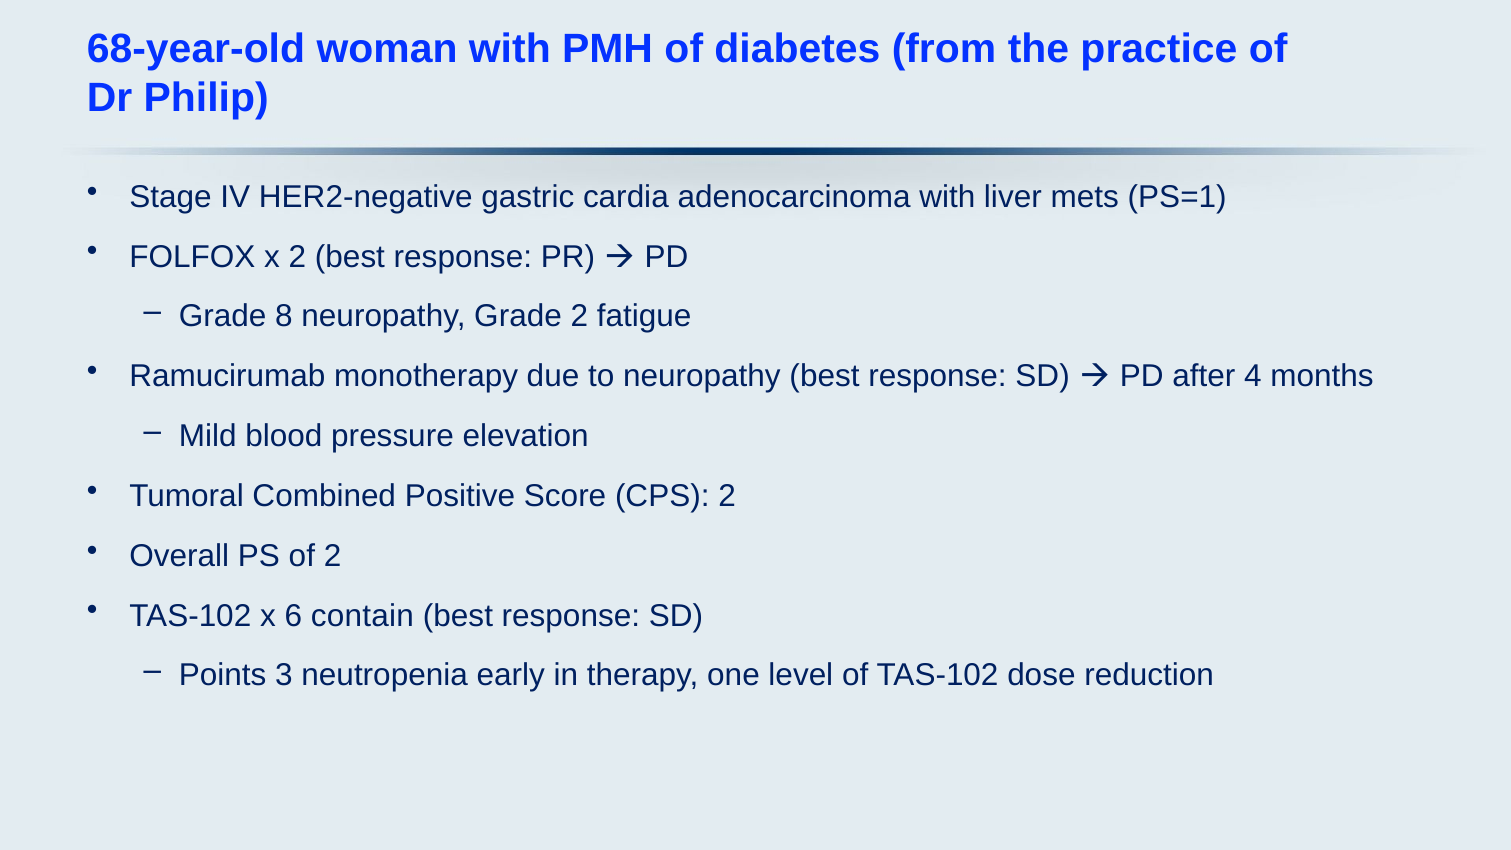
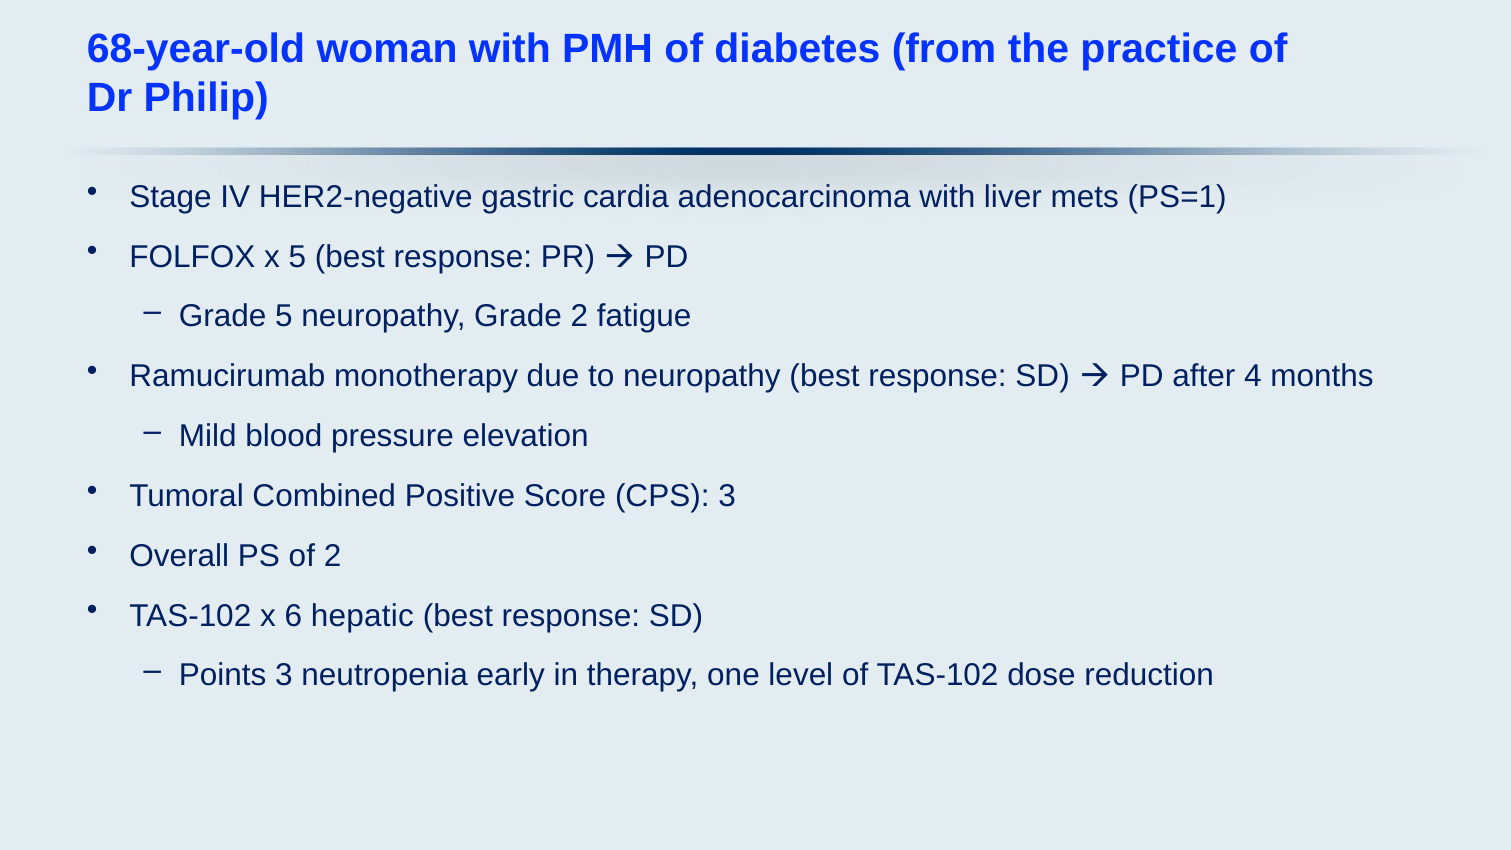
x 2: 2 -> 5 (297, 257)
Grade 8: 8 -> 5 (284, 316)
CPS 2: 2 -> 3 (727, 496)
contain: contain -> hepatic (362, 616)
